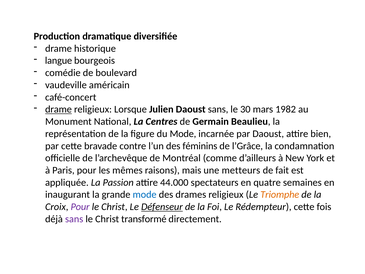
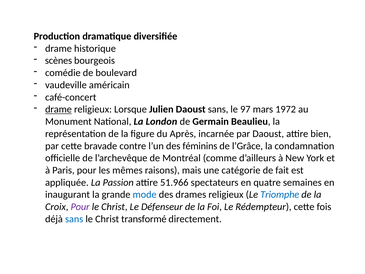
langue: langue -> scènes (59, 61)
30: 30 -> 97 (245, 109)
1982: 1982 -> 1972 (286, 109)
Centres: Centres -> London (161, 121)
du Mode: Mode -> Après (183, 134)
metteurs: metteurs -> catégorie (241, 170)
44.000: 44.000 -> 51.966 (174, 182)
Triomphe colour: orange -> blue (280, 194)
Défenseur underline: present -> none (162, 207)
sans colour: purple -> blue (74, 219)
